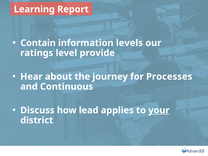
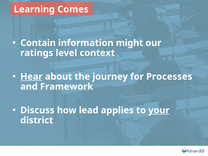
Report: Report -> Comes (73, 9)
levels: levels -> might (129, 43)
provide: provide -> context (97, 53)
Hear underline: none -> present (31, 77)
Continuous: Continuous -> Framework (67, 87)
